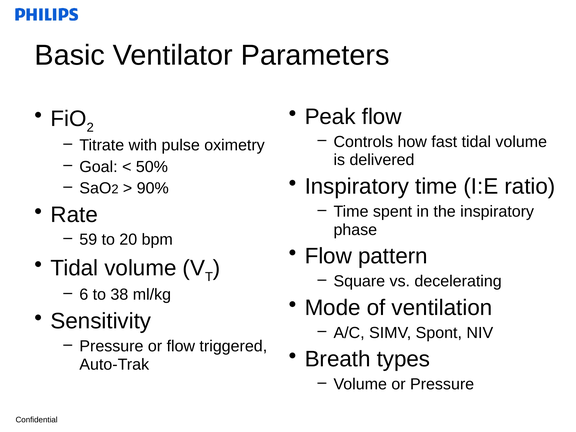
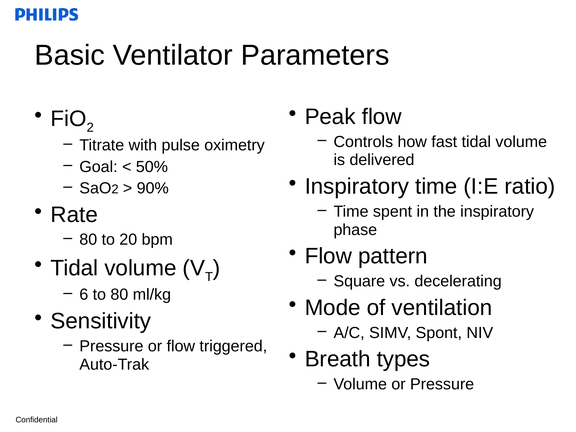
59: 59 -> 80 (88, 240)
to 38: 38 -> 80 (119, 295)
